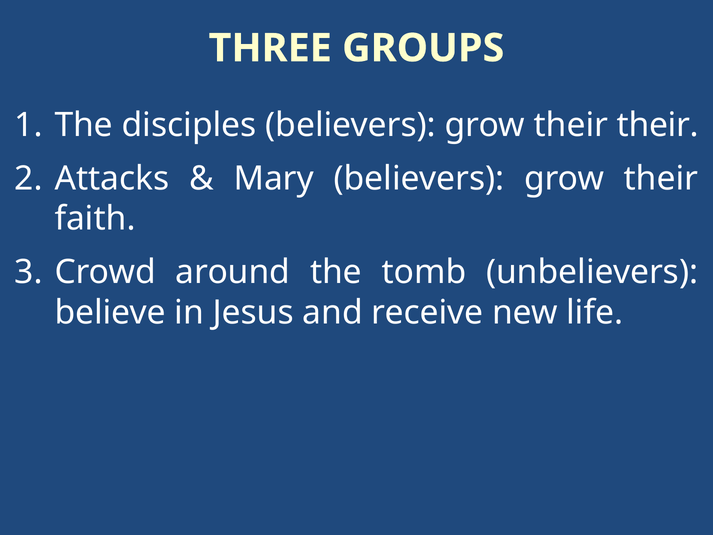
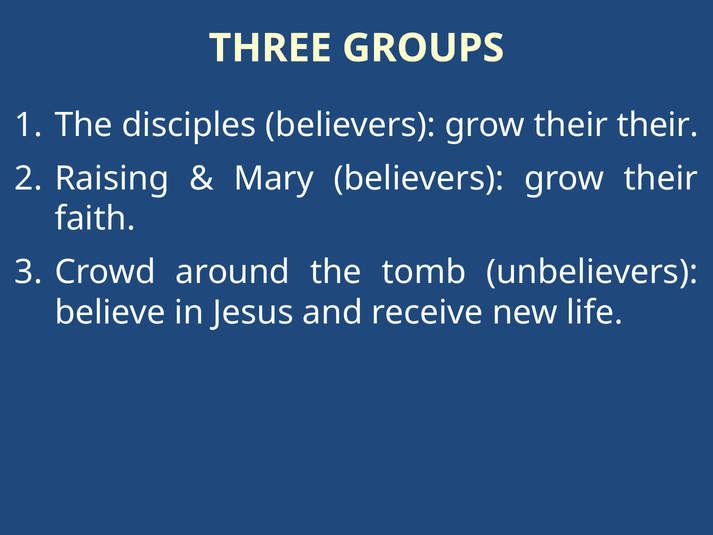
Attacks: Attacks -> Raising (112, 178)
